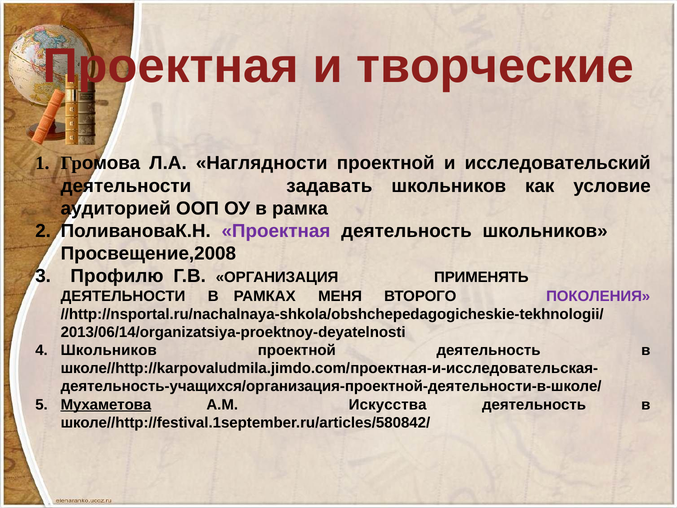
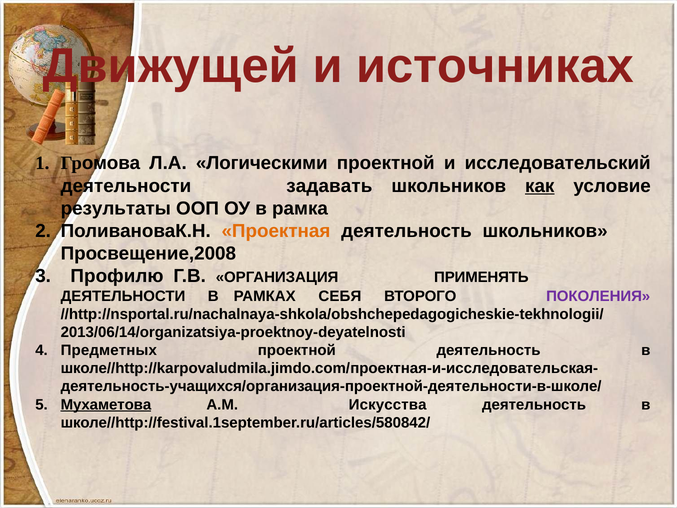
Проектная: Проектная -> Движущей (171, 66)
творческие: творческие -> источниках (495, 66)
Наглядности: Наглядности -> Логическими (262, 163)
как underline: none -> present (540, 186)
аудиторией: аудиторией -> результаты (116, 208)
Проектная colour: purple -> orange (276, 231)
МЕНЯ: МЕНЯ -> СЕБЯ (340, 296)
Школьников: Школьников -> Предметных (109, 350)
